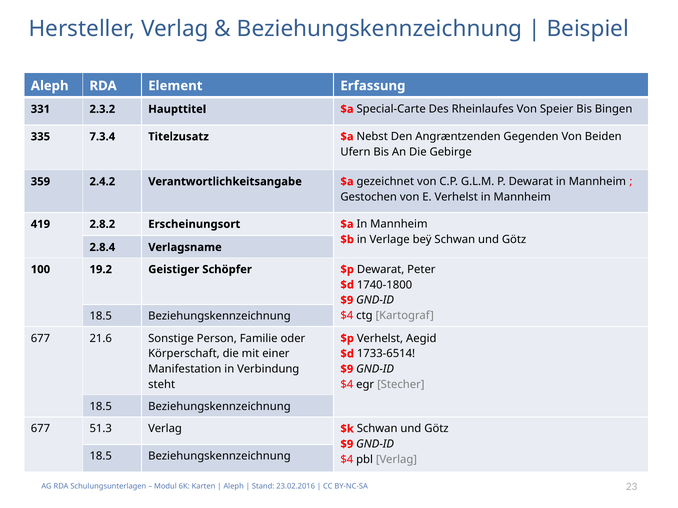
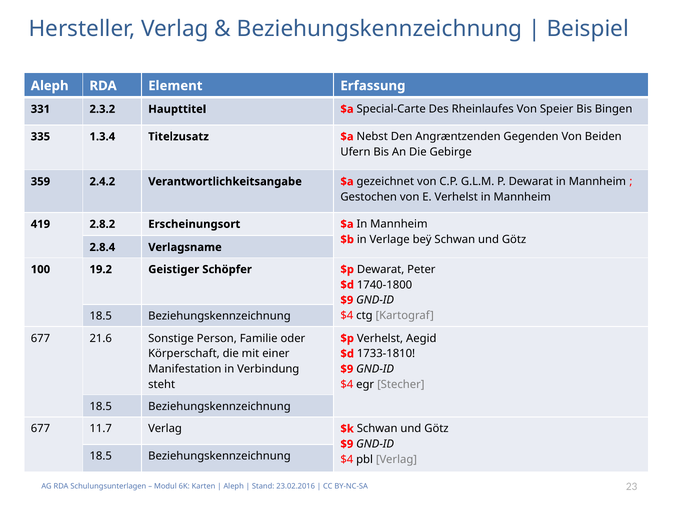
7.3.4: 7.3.4 -> 1.3.4 (102, 137)
1733-6514: 1733-6514 -> 1733-1810 (386, 354)
51.3: 51.3 -> 11.7 (101, 429)
